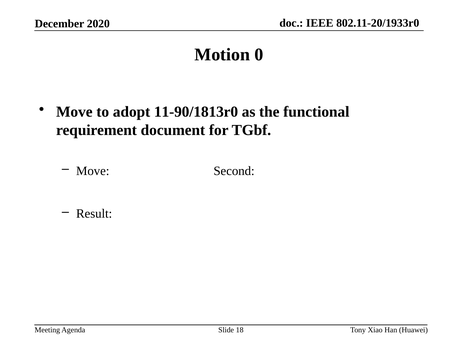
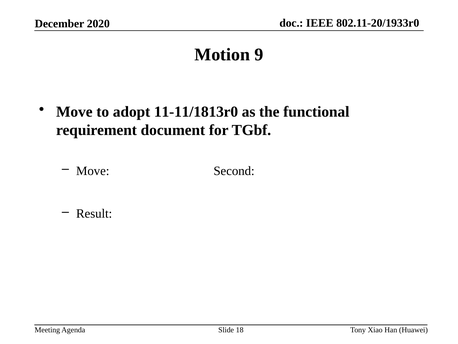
0: 0 -> 9 (259, 55)
11-90/1813r0: 11-90/1813r0 -> 11-11/1813r0 (196, 112)
